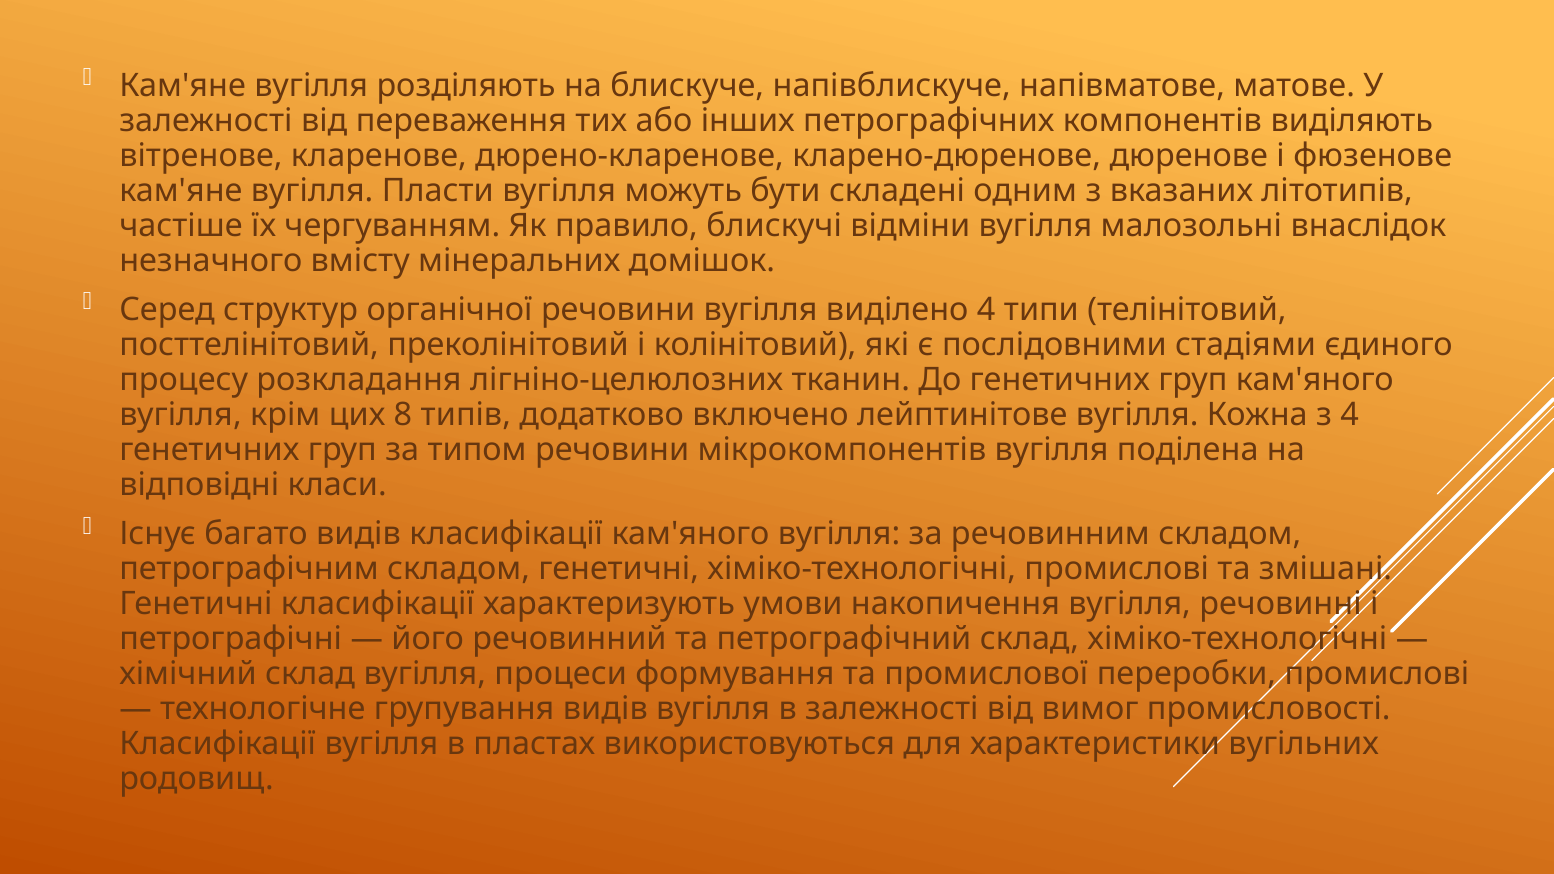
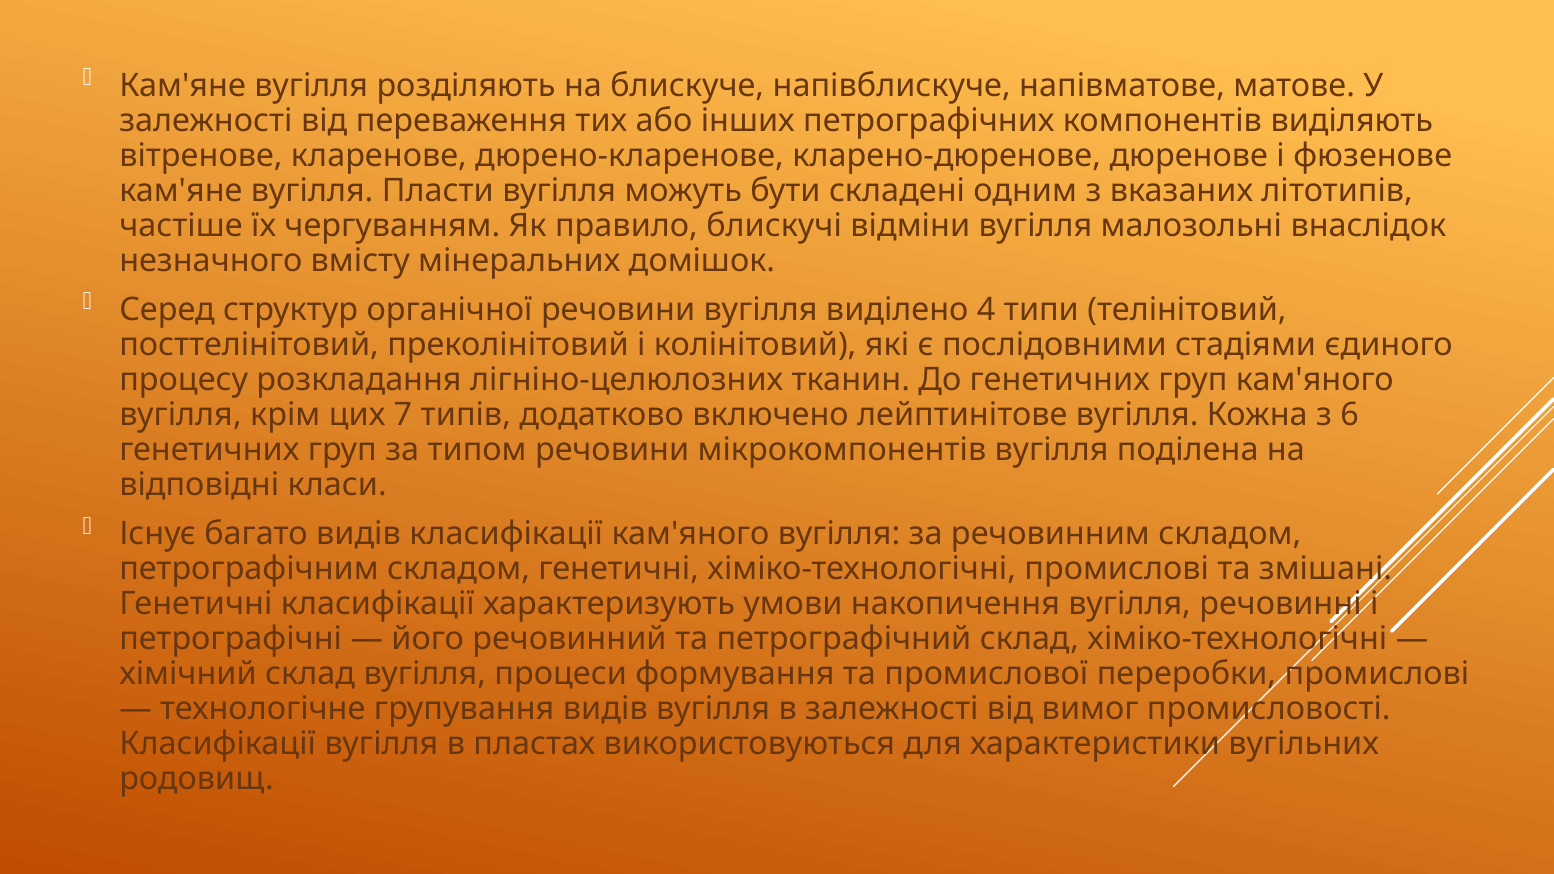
8: 8 -> 7 (403, 415)
з 4: 4 -> 6 (1350, 415)
